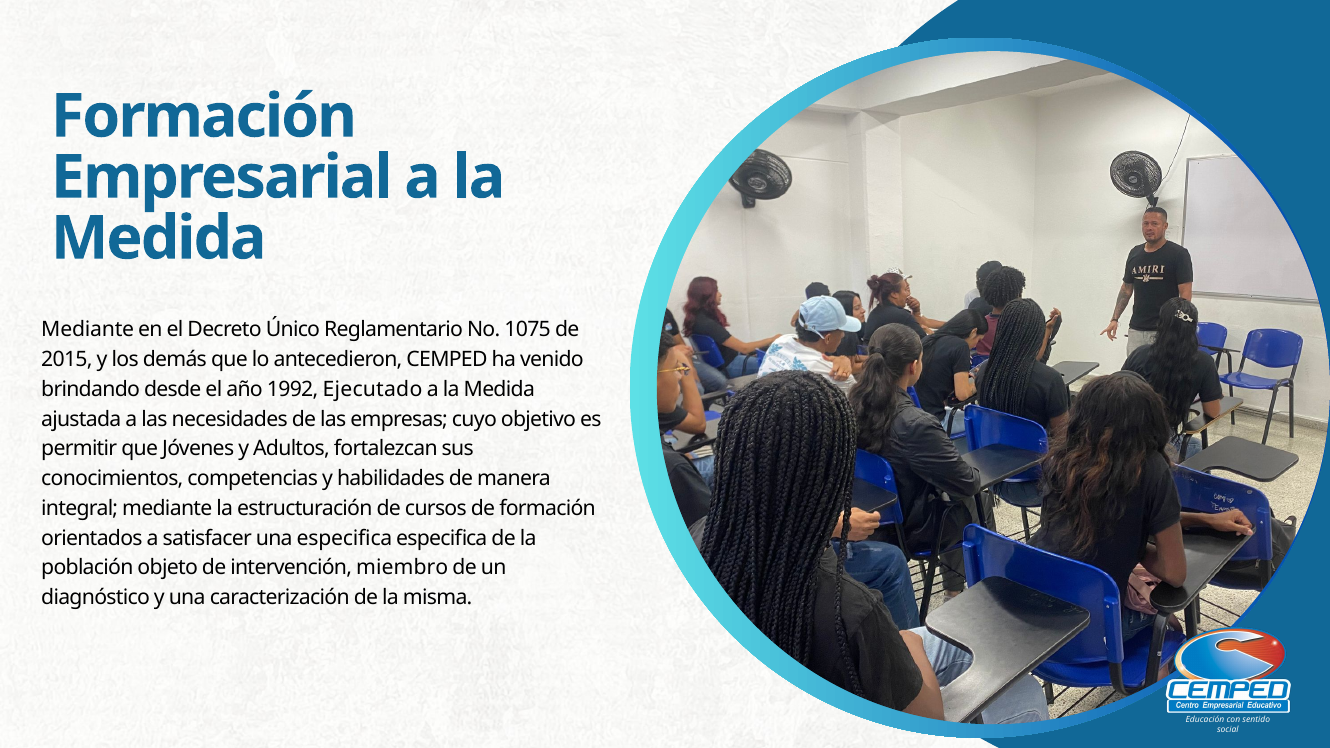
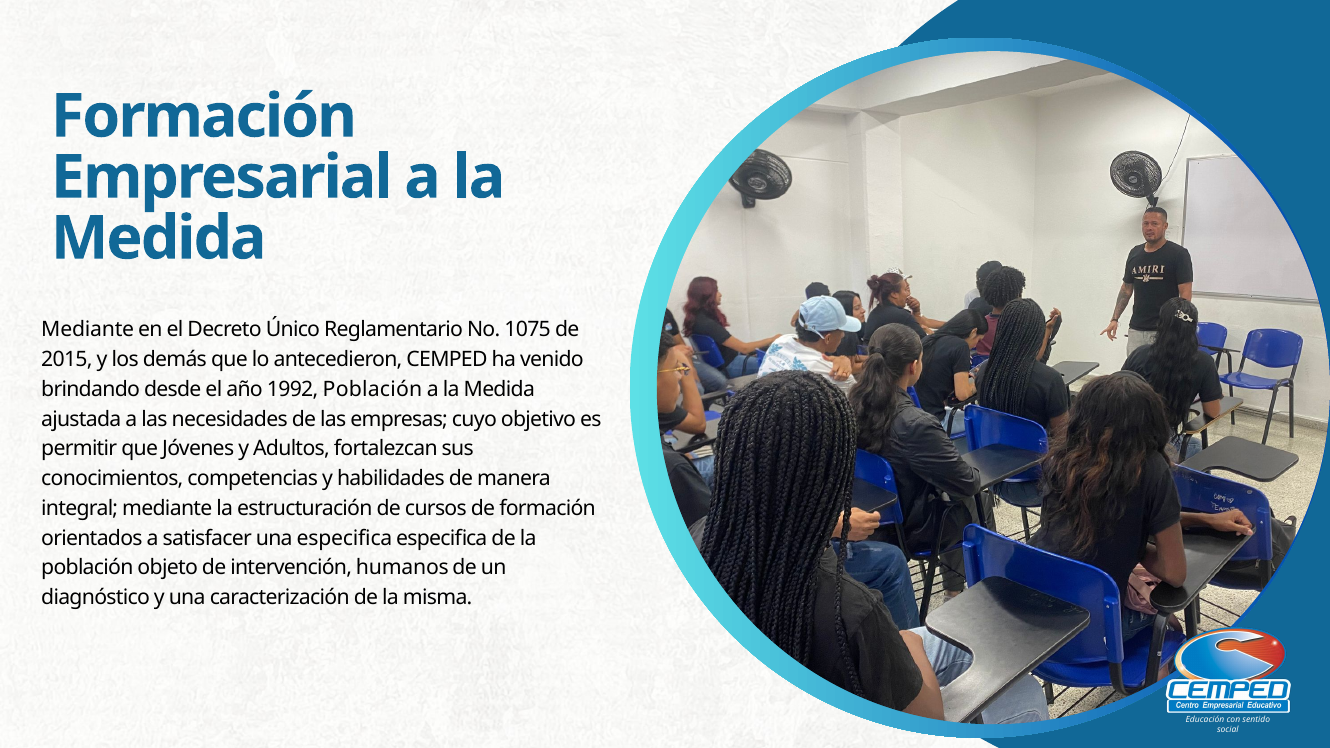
1992 Ejecutado: Ejecutado -> Población (372, 389)
miembro: miembro -> humanos (402, 568)
